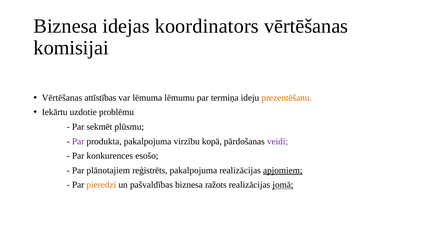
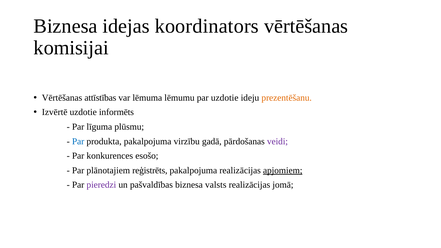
par termiņa: termiņa -> uzdotie (225, 98)
Iekārtu: Iekārtu -> Izvērtē (55, 112)
problēmu: problēmu -> informēts (116, 112)
sekmēt: sekmēt -> līguma (99, 127)
Par colour: purple -> blue (78, 141)
kopā: kopā -> gadā (212, 141)
pieredzi colour: orange -> purple (101, 185)
ražots: ražots -> valsts (216, 185)
jomā underline: present -> none (283, 185)
